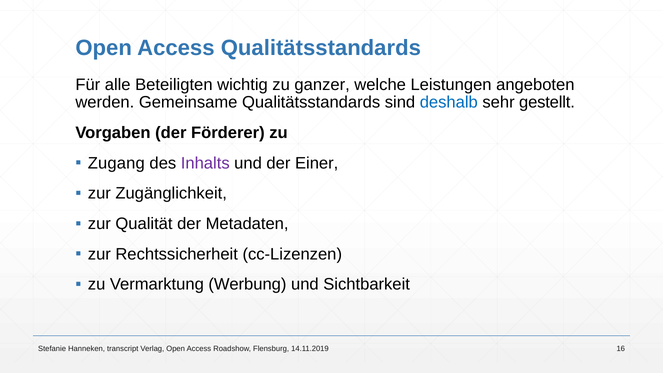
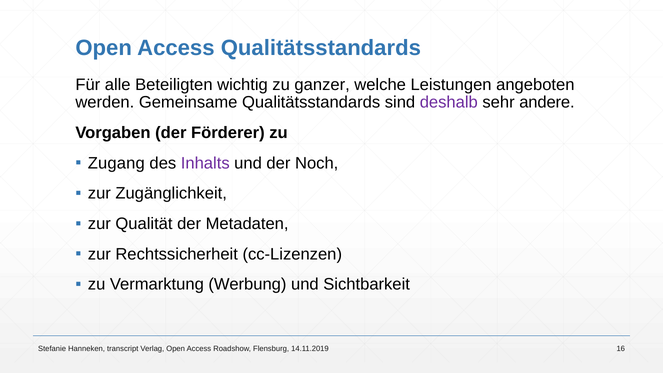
deshalb colour: blue -> purple (449, 102)
gestellt: gestellt -> andere (547, 102)
Einer: Einer -> Noch (317, 163)
